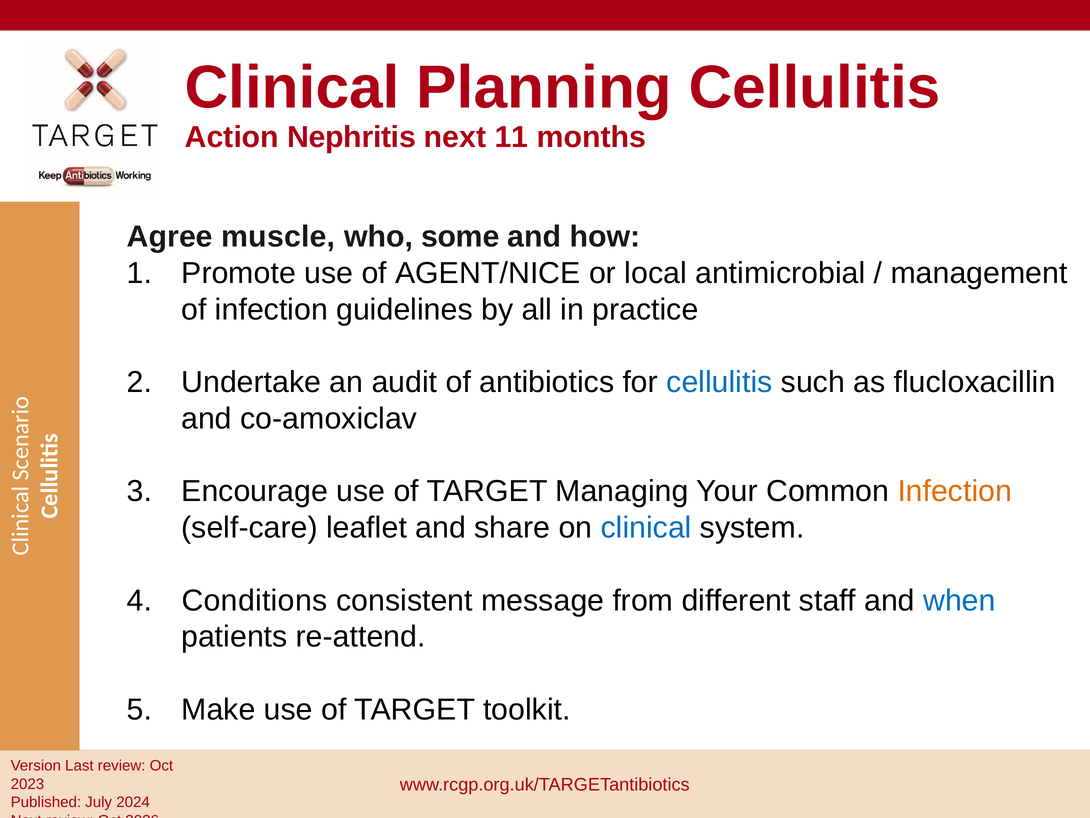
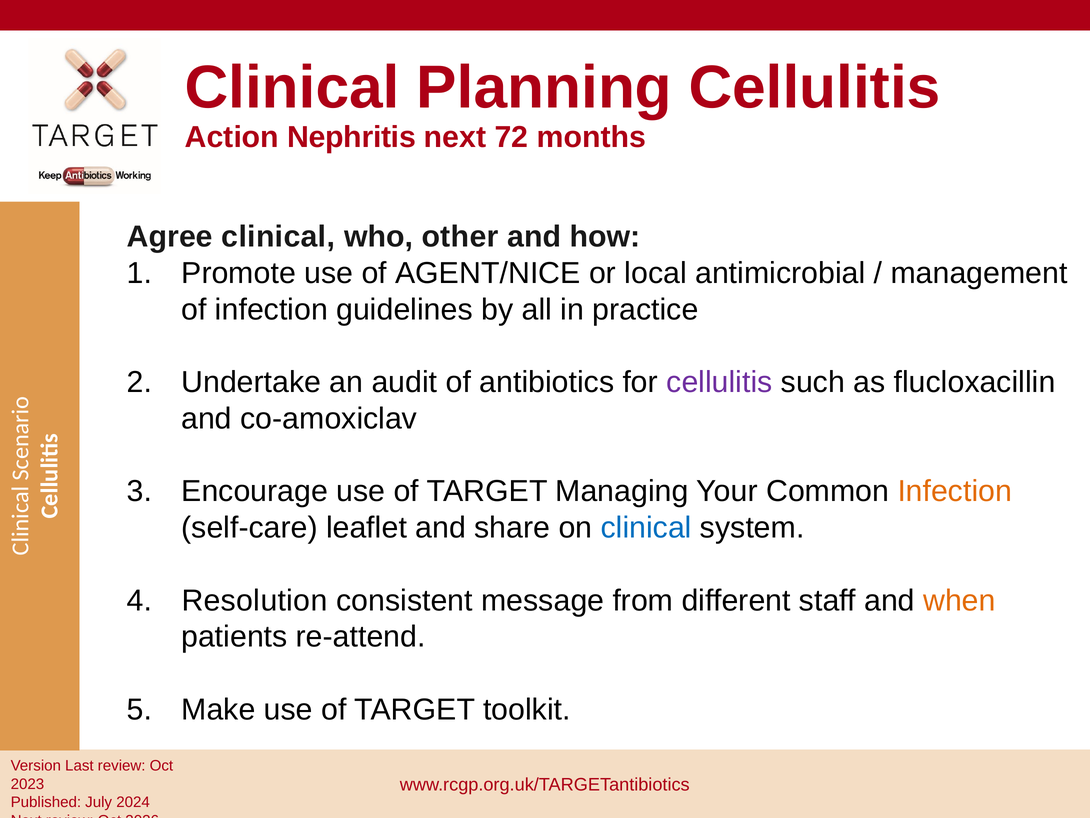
11: 11 -> 72 (511, 137)
Agree muscle: muscle -> clinical (278, 237)
some: some -> other (460, 237)
cellulitis colour: blue -> purple (719, 382)
Conditions: Conditions -> Resolution (254, 600)
when colour: blue -> orange (959, 600)
